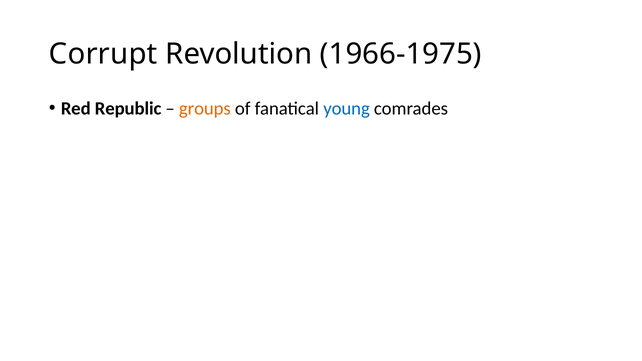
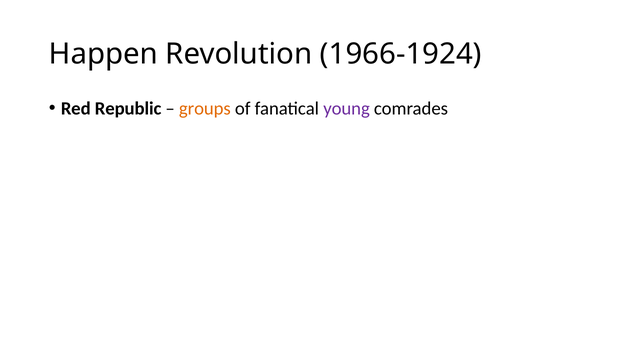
Corrupt: Corrupt -> Happen (103, 54)
1966-1975: 1966-1975 -> 1966-1924 (401, 54)
young colour: blue -> purple (347, 109)
